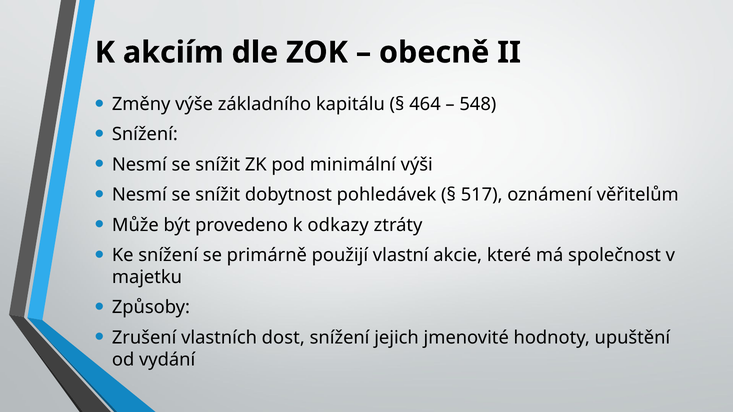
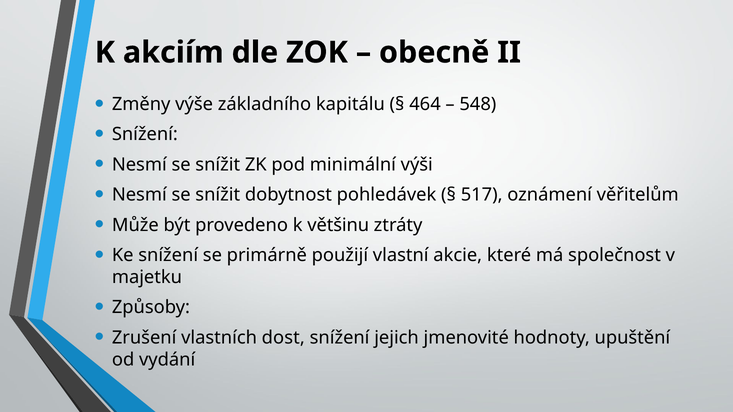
odkazy: odkazy -> většinu (338, 225)
